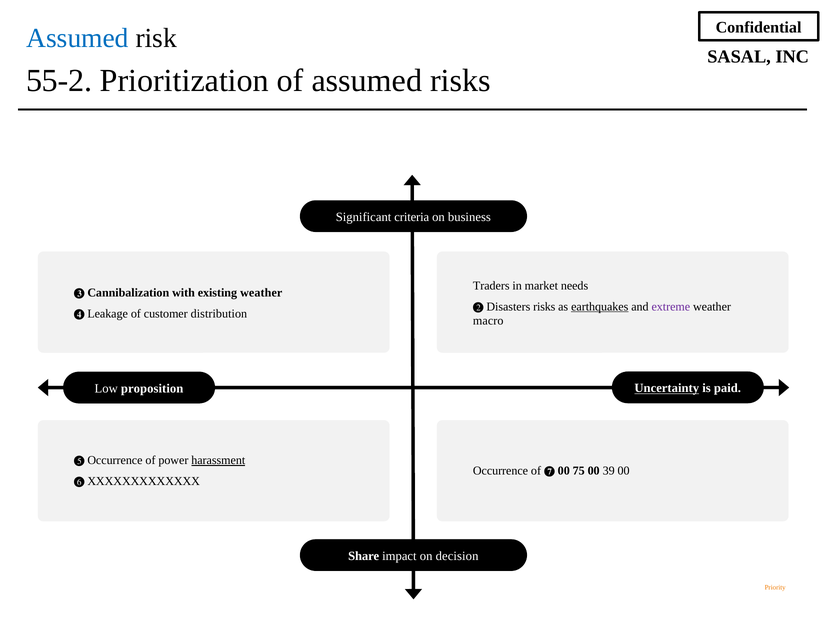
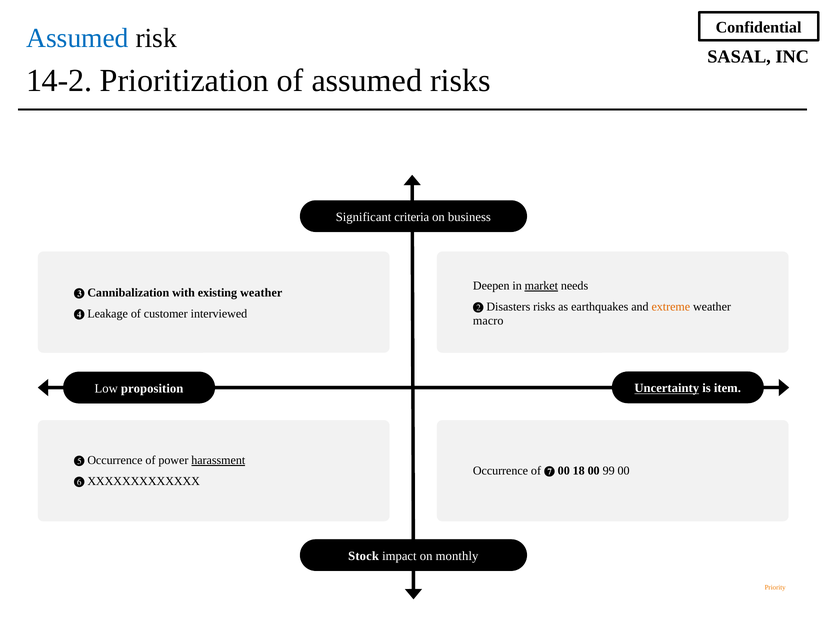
55-2: 55-2 -> 14-2 (59, 81)
Traders: Traders -> Deepen (491, 286)
market underline: none -> present (541, 286)
earthquakes underline: present -> none (600, 307)
extreme colour: purple -> orange (671, 307)
distribution: distribution -> interviewed (219, 314)
paid: paid -> item (727, 388)
75: 75 -> 18 (579, 471)
39: 39 -> 99 (609, 471)
Share: Share -> Stock (364, 556)
decision: decision -> monthly (457, 556)
